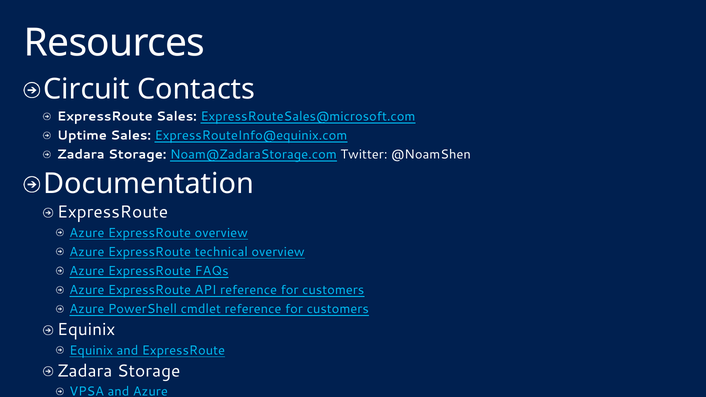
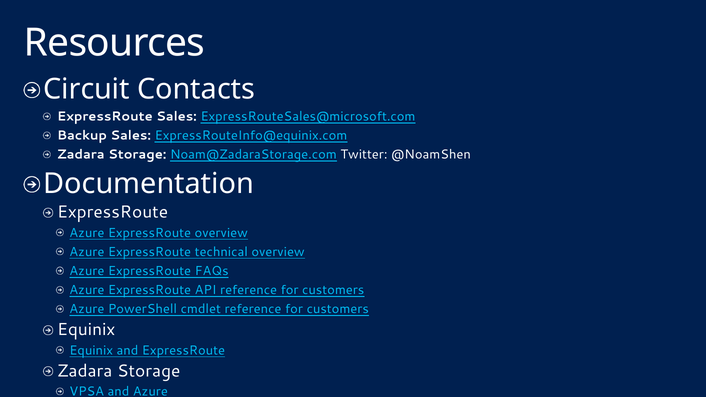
Uptime: Uptime -> Backup (82, 136)
